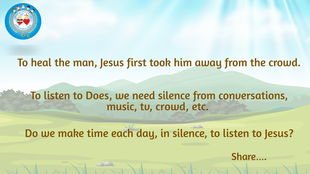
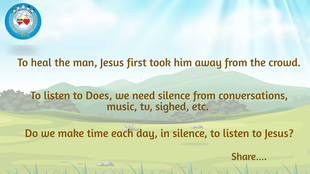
tv crowd: crowd -> sighed (172, 107)
